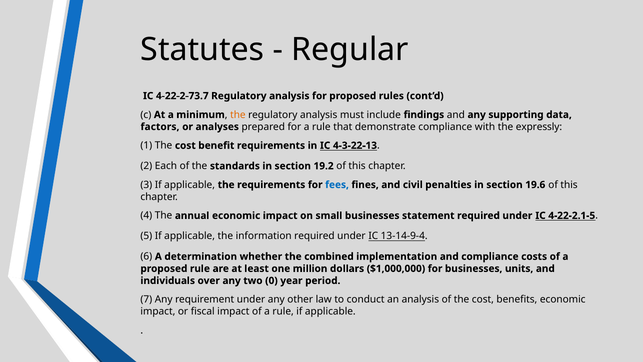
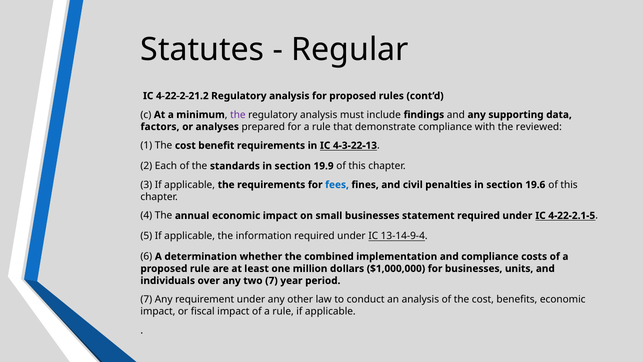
4-22-2-73.7: 4-22-2-73.7 -> 4-22-2-21.2 (182, 96)
the colour: orange -> purple (238, 115)
expressly: expressly -> reviewed (539, 127)
19.2: 19.2 -> 19.9 (324, 166)
two 0: 0 -> 7 (271, 280)
